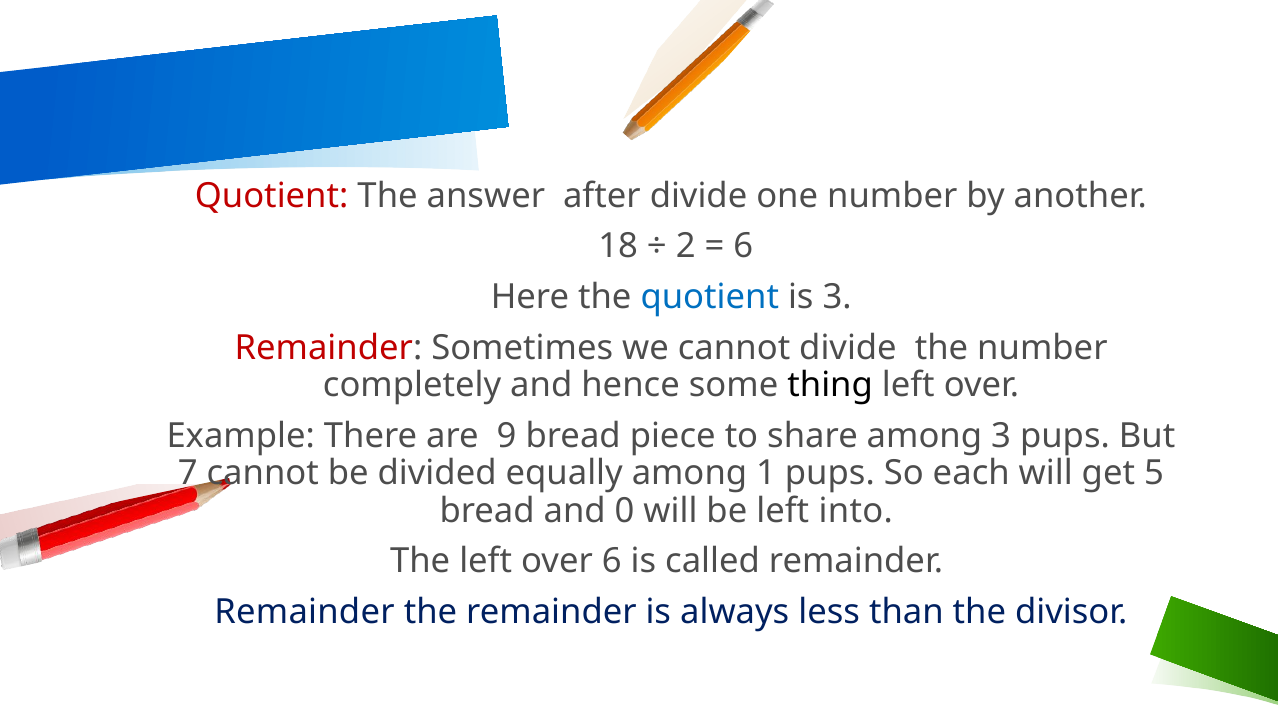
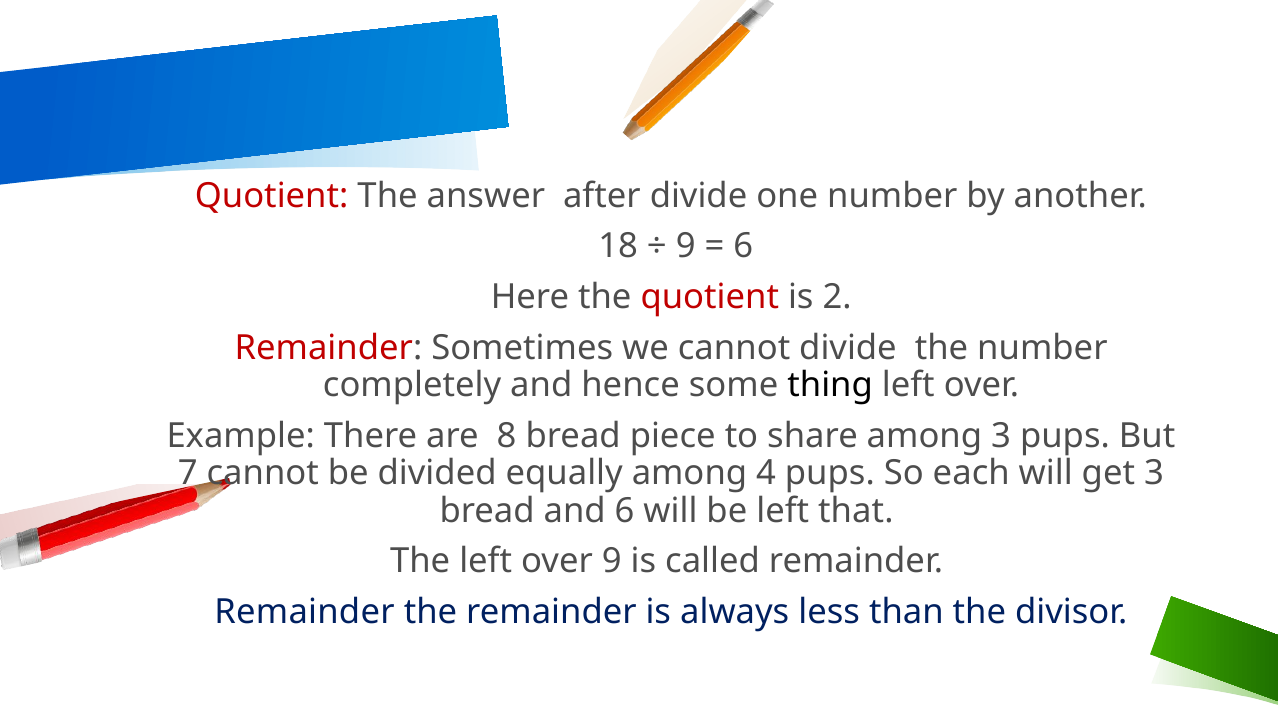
2: 2 -> 9 (686, 246)
quotient colour: blue -> red (710, 297)
is 3: 3 -> 2 (837, 297)
9: 9 -> 8 (507, 436)
1: 1 -> 4 (766, 473)
get 5: 5 -> 3 (1154, 473)
and 0: 0 -> 6 (625, 511)
into: into -> that (856, 511)
over 6: 6 -> 9 (612, 561)
